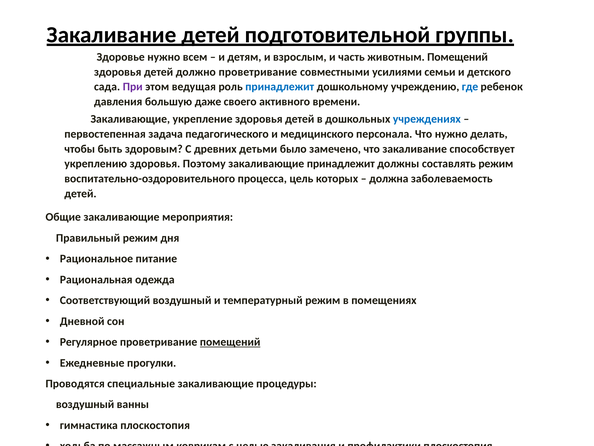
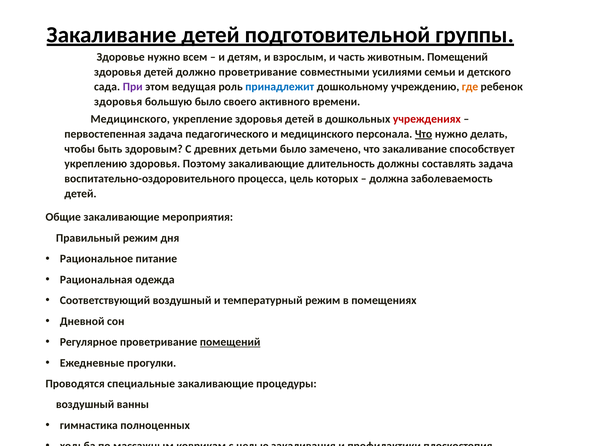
где colour: blue -> orange (470, 87)
давления: давления -> здоровья (118, 102)
большую даже: даже -> было (208, 102)
Закаливающие: Закаливающие -> Медицинского (130, 119)
учреждениях colour: blue -> red (427, 119)
Что underline: none -> present (424, 134)
закаливающие принадлежит: принадлежит -> длительность (341, 164)
составлять режим: режим -> задача (496, 164)
гимнастика плоскостопия: плоскостопия -> полноценных (155, 425)
